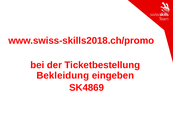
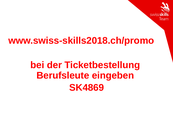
Bekleidung: Bekleidung -> Berufsleute (63, 75)
